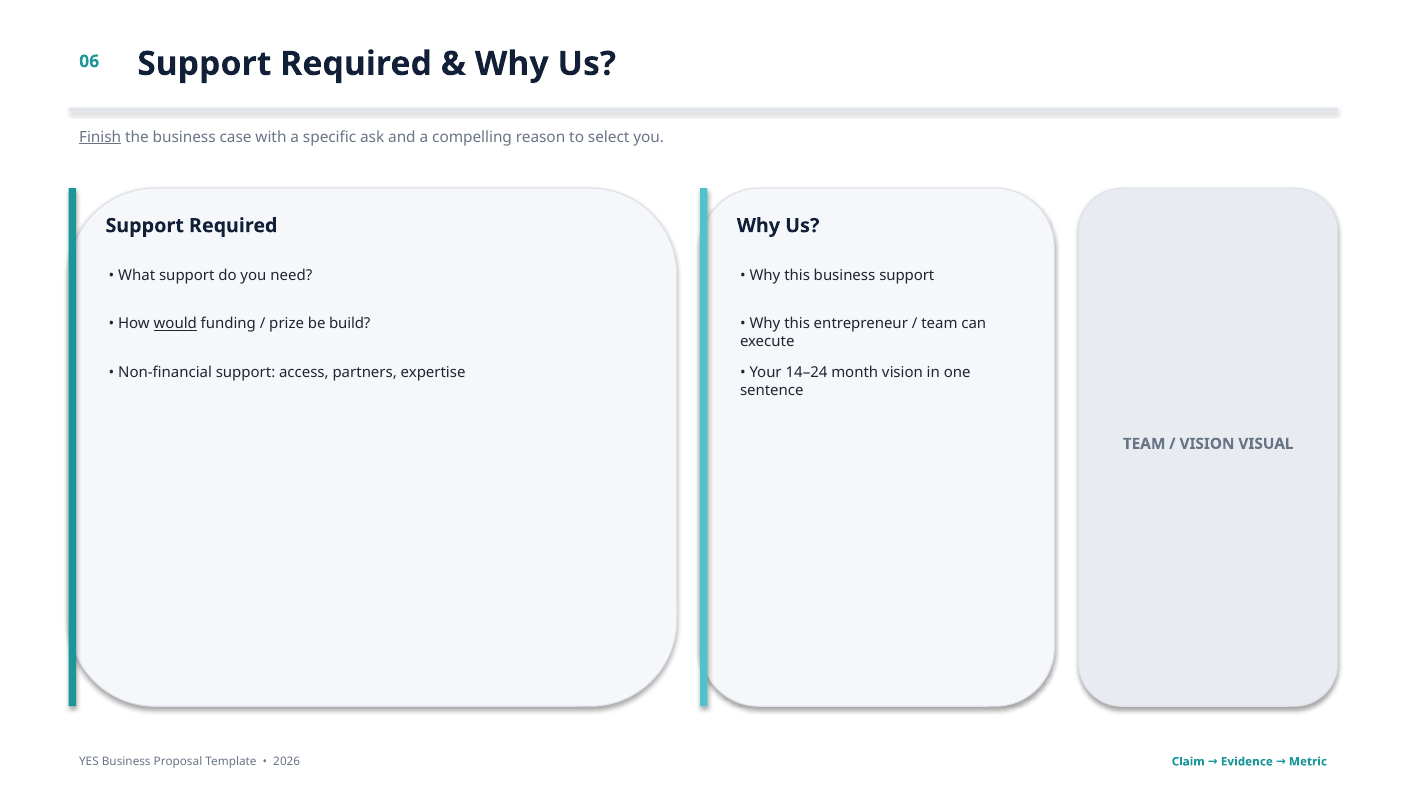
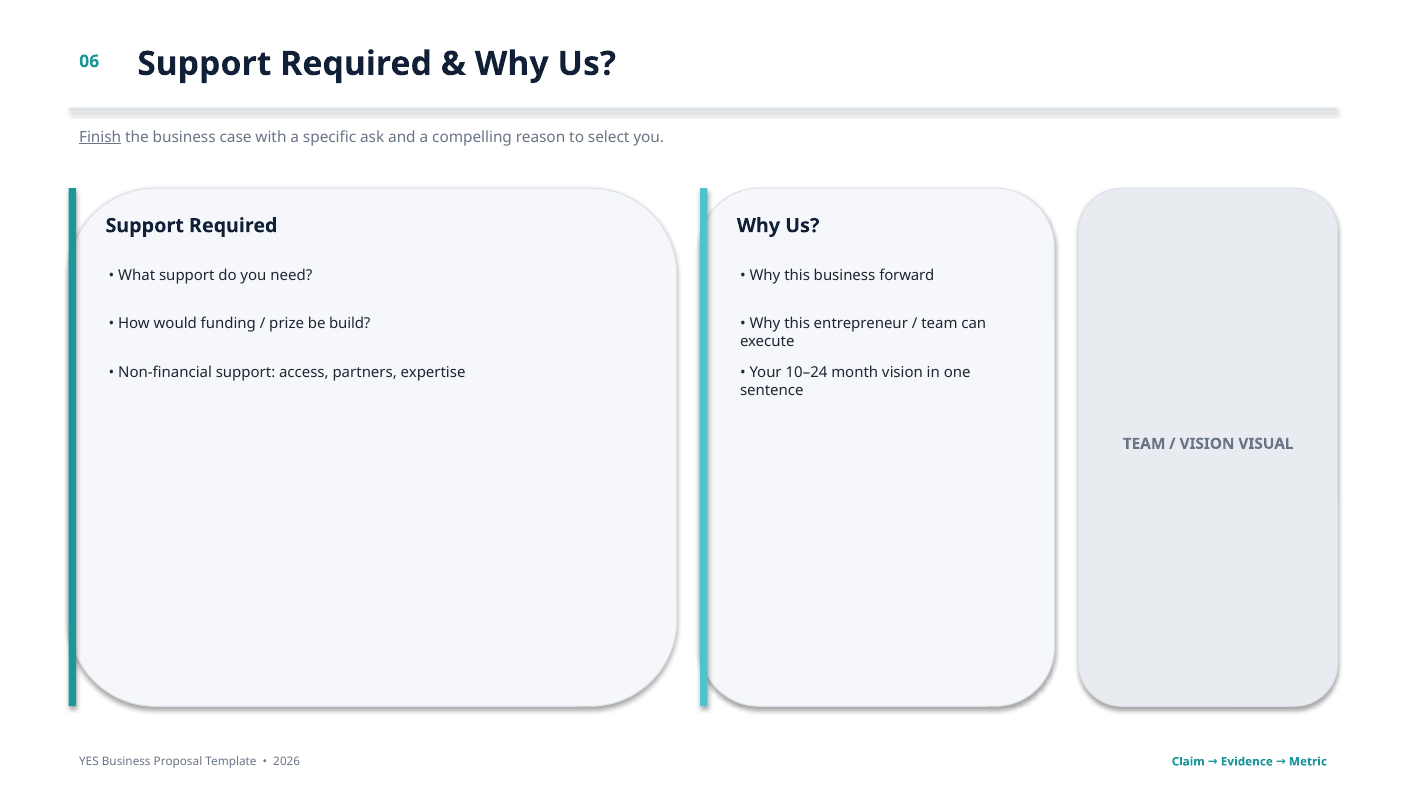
business support: support -> forward (907, 275)
would underline: present -> none (175, 324)
14–24: 14–24 -> 10–24 (807, 373)
